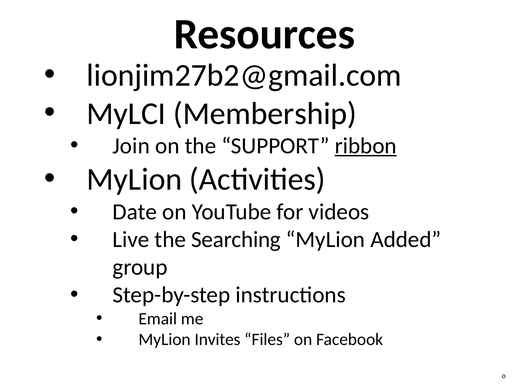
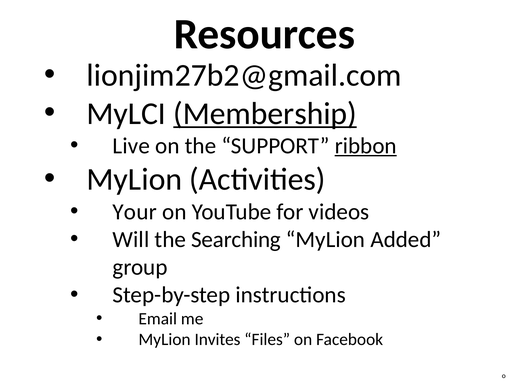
Membership underline: none -> present (265, 114)
Join: Join -> Live (131, 146)
Date: Date -> Your (135, 212)
Live: Live -> Will (131, 239)
